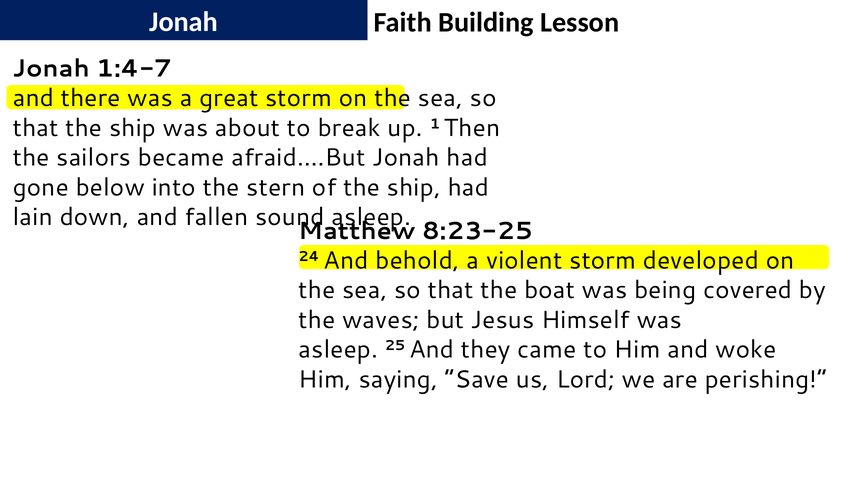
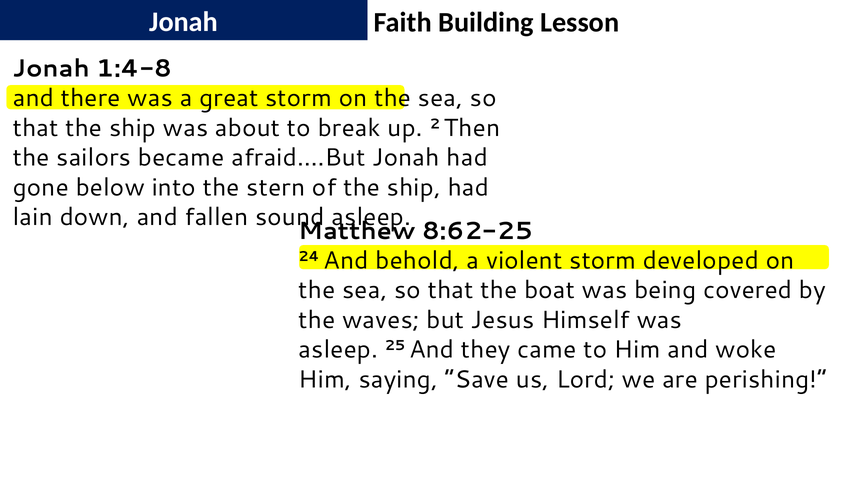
1:4-7: 1:4-7 -> 1:4-8 (134, 69)
1: 1 -> 2 (435, 124)
8:23-25: 8:23-25 -> 8:62-25 (477, 231)
